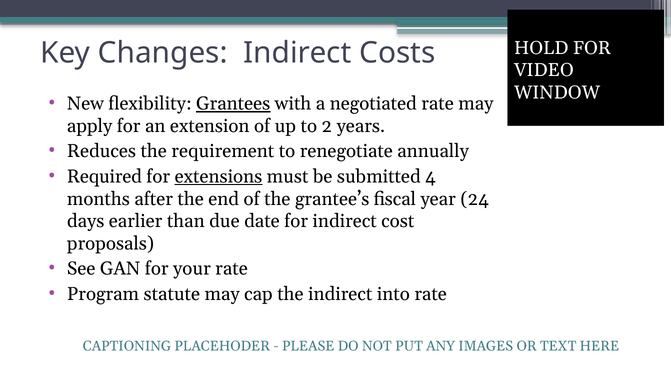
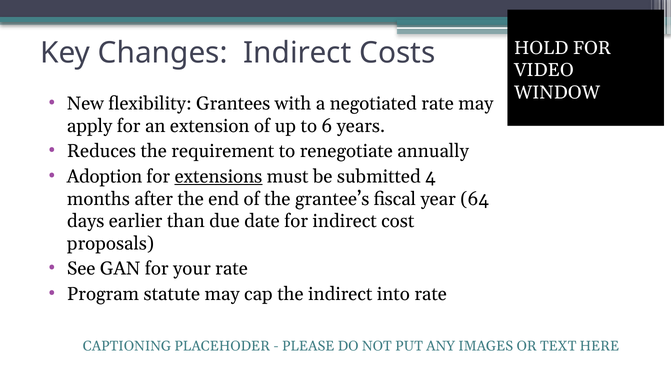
Grantees underline: present -> none (233, 104)
2: 2 -> 6 (327, 126)
Required: Required -> Adoption (104, 177)
24: 24 -> 64 (475, 199)
